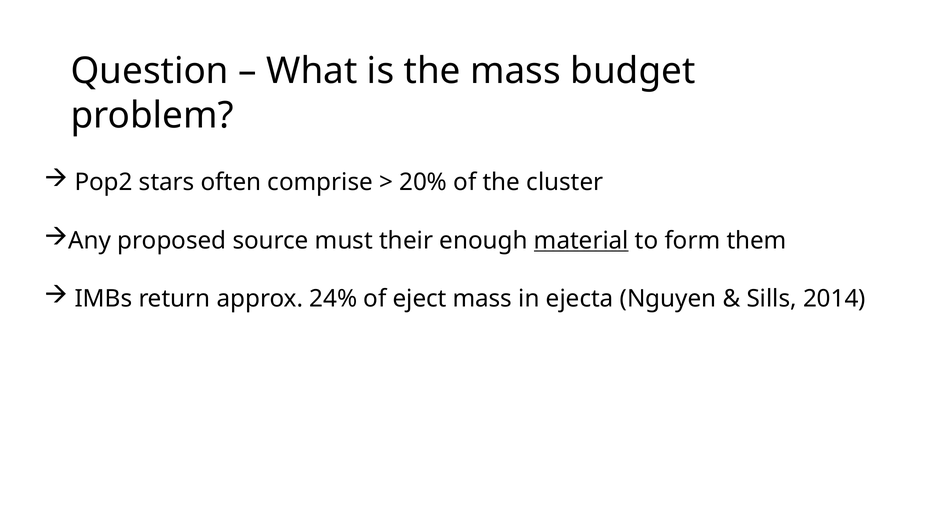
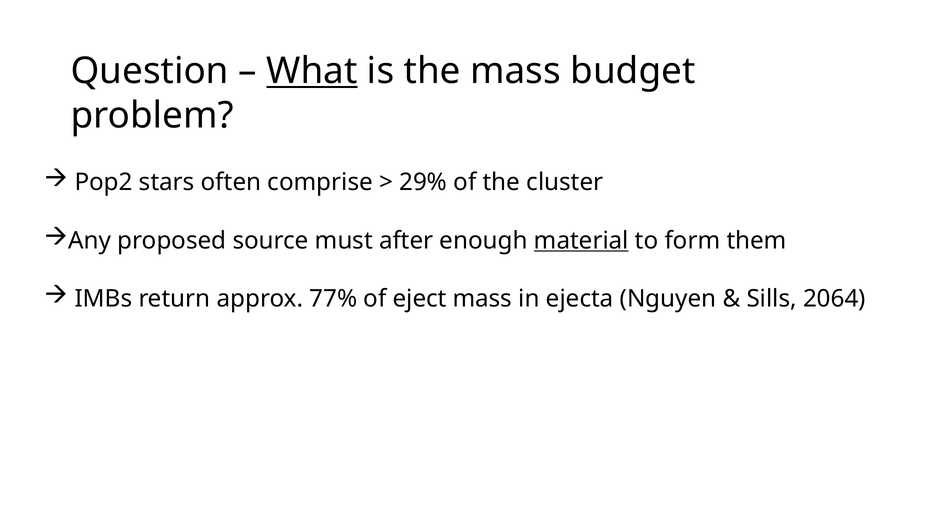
What underline: none -> present (312, 71)
20%: 20% -> 29% (423, 182)
their: their -> after (406, 240)
24%: 24% -> 77% (333, 298)
2014: 2014 -> 2064 (834, 298)
